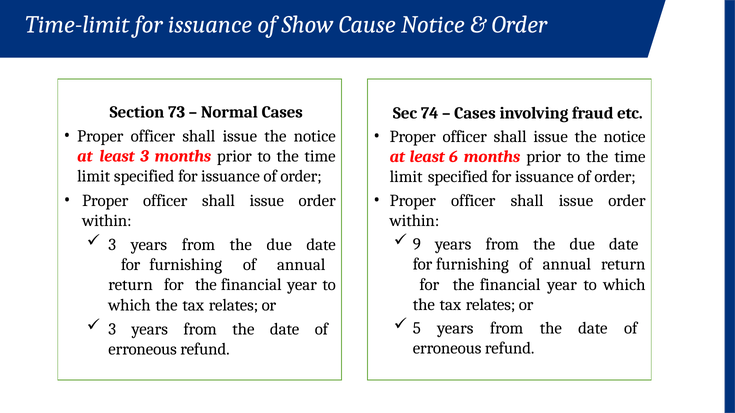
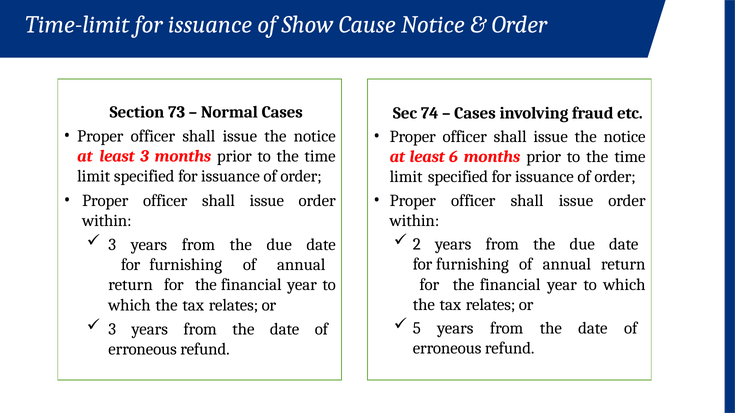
9: 9 -> 2 (417, 244)
